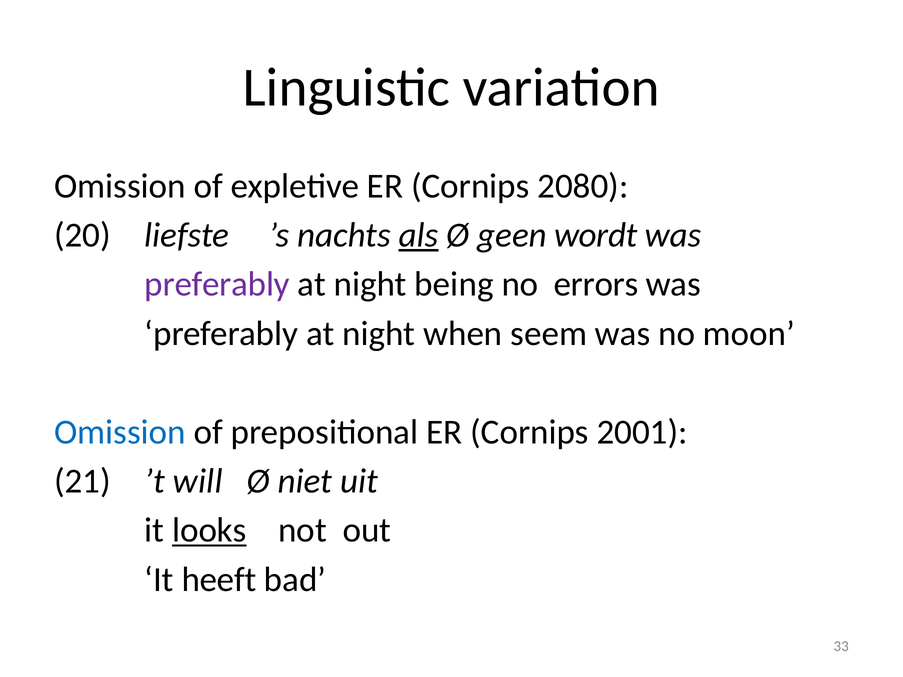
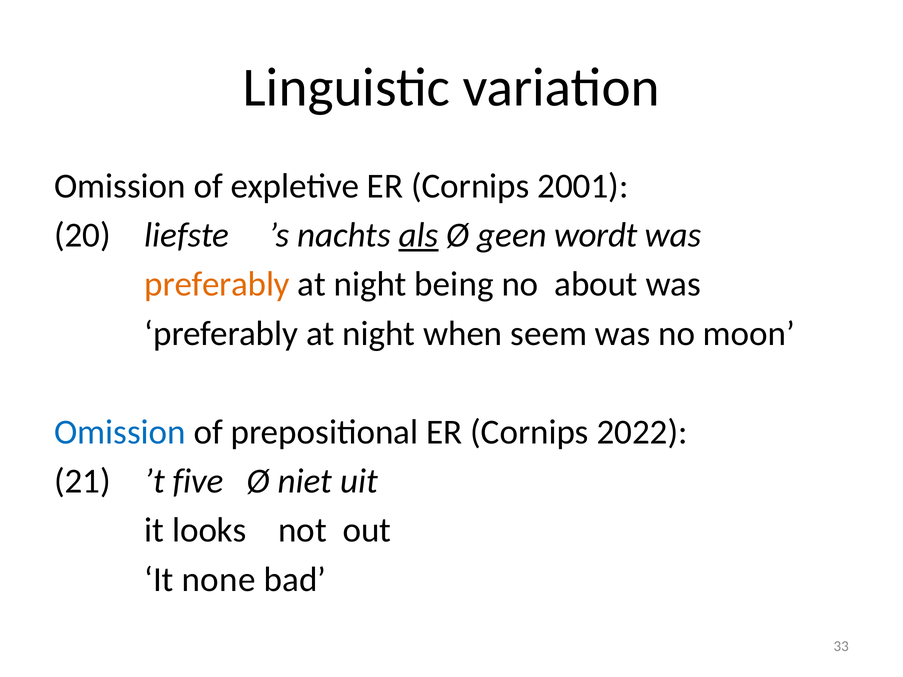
2080: 2080 -> 2001 (583, 186)
preferably colour: purple -> orange (217, 284)
errors: errors -> about (596, 284)
2001: 2001 -> 2022 (642, 432)
will: will -> five (198, 481)
looks underline: present -> none (209, 530)
heeft: heeft -> none (219, 580)
